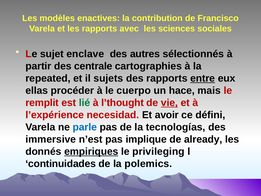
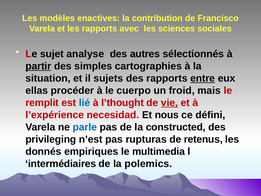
enclave: enclave -> analyse (85, 54)
partir underline: none -> present (38, 66)
centrale: centrale -> simples (93, 66)
repeated: repeated -> situation (48, 78)
hace: hace -> froid (182, 90)
lié colour: green -> blue (85, 103)
avoir: avoir -> nous (167, 115)
tecnologías: tecnologías -> constructed (176, 127)
immersive: immersive -> privileging (51, 139)
implique: implique -> rupturas (146, 139)
already: already -> retenus (203, 139)
empiriques underline: present -> none (91, 151)
privileging: privileging -> multimedia (159, 151)
continuidades: continuidades -> intermédiaires (61, 163)
